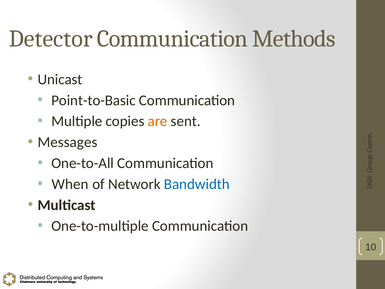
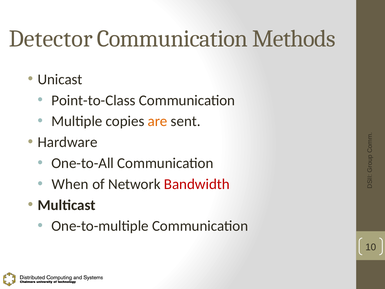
Point-to-Basic: Point-to-Basic -> Point-to-Class (93, 100)
Messages: Messages -> Hardware (68, 142)
Bandwidth colour: blue -> red (197, 184)
